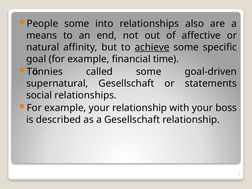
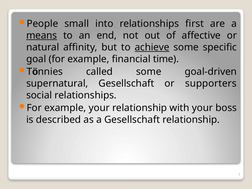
People some: some -> small (77, 24)
also: also -> first (195, 24)
means underline: none -> present (42, 35)
statements: statements -> supporters (211, 83)
